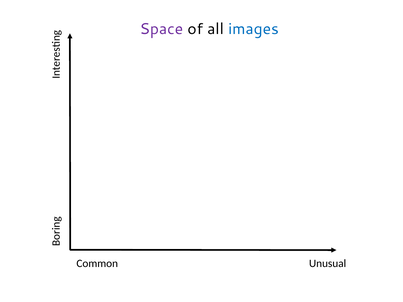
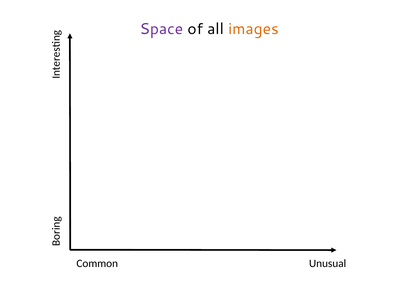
images colour: blue -> orange (253, 29)
